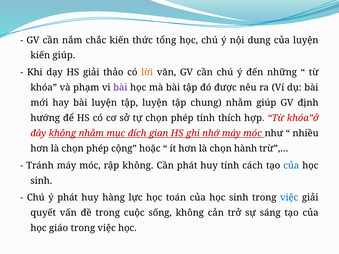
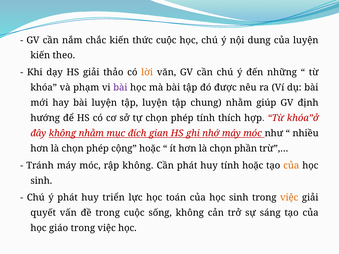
thức tổng: tổng -> cuộc (166, 40)
kiến giúp: giúp -> theo (64, 55)
hành: hành -> phần (246, 149)
tính cách: cách -> hoặc (253, 166)
của colour: blue -> orange (291, 166)
hàng: hàng -> triển (114, 198)
việc colour: blue -> orange (289, 198)
